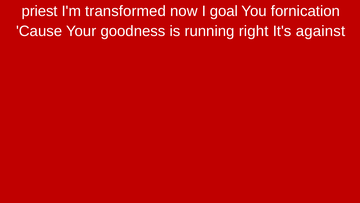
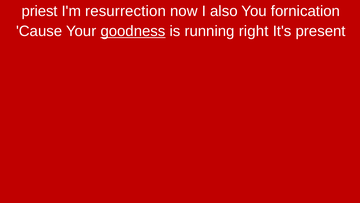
transformed: transformed -> resurrection (126, 11)
goal: goal -> also (224, 11)
goodness underline: none -> present (133, 31)
against: against -> present (321, 31)
